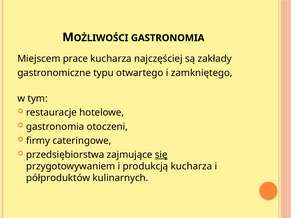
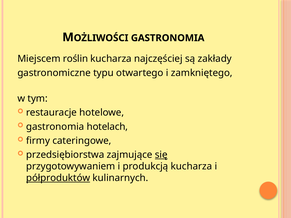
prace: prace -> roślin (75, 59)
otoczeni: otoczeni -> hotelach (107, 127)
półproduktów underline: none -> present (58, 178)
